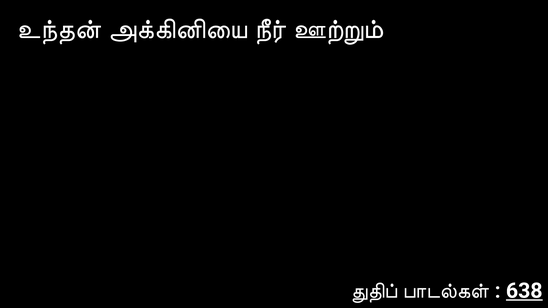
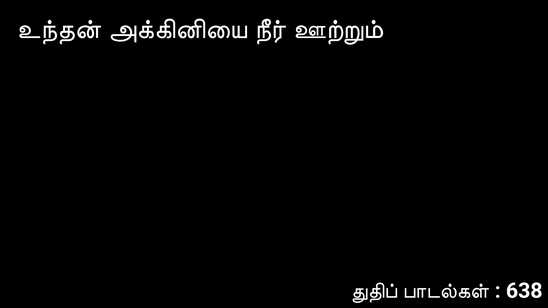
638 underline: present -> none (524, 291)
